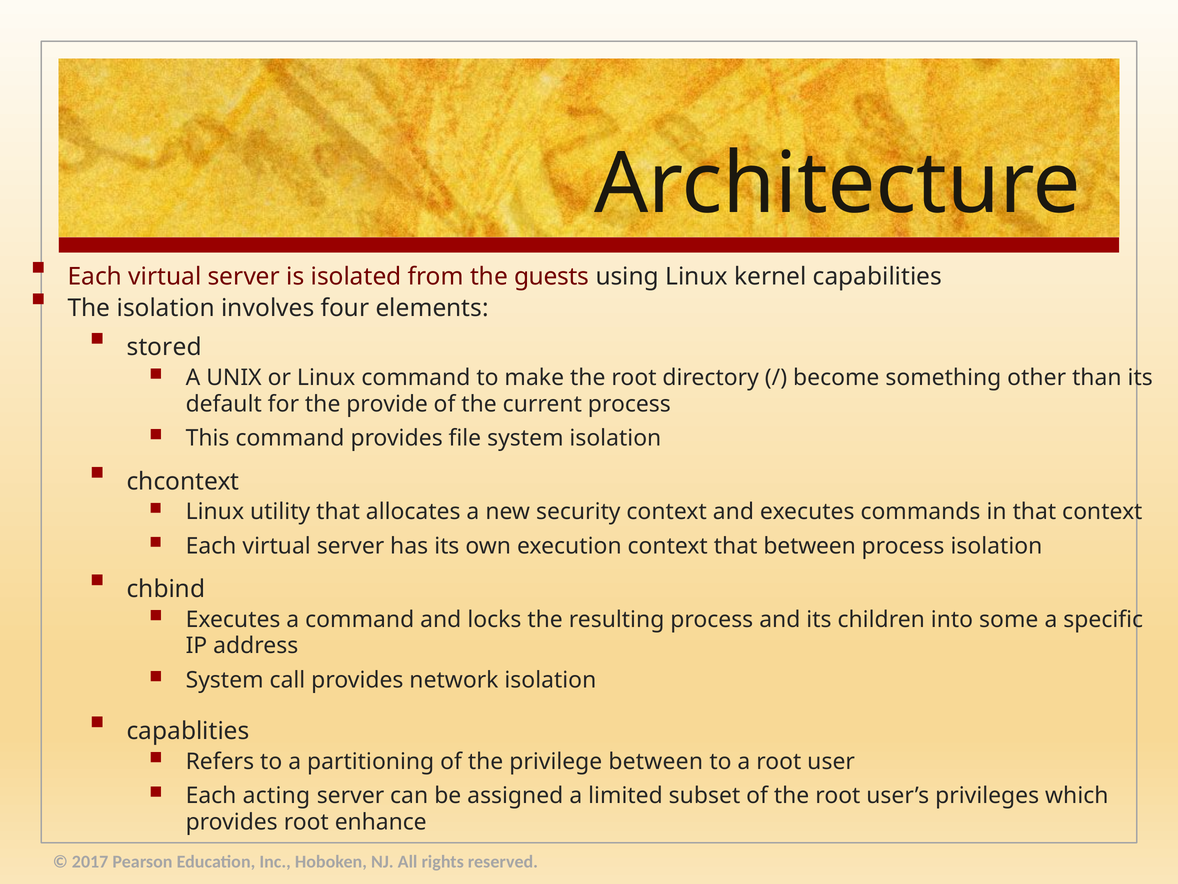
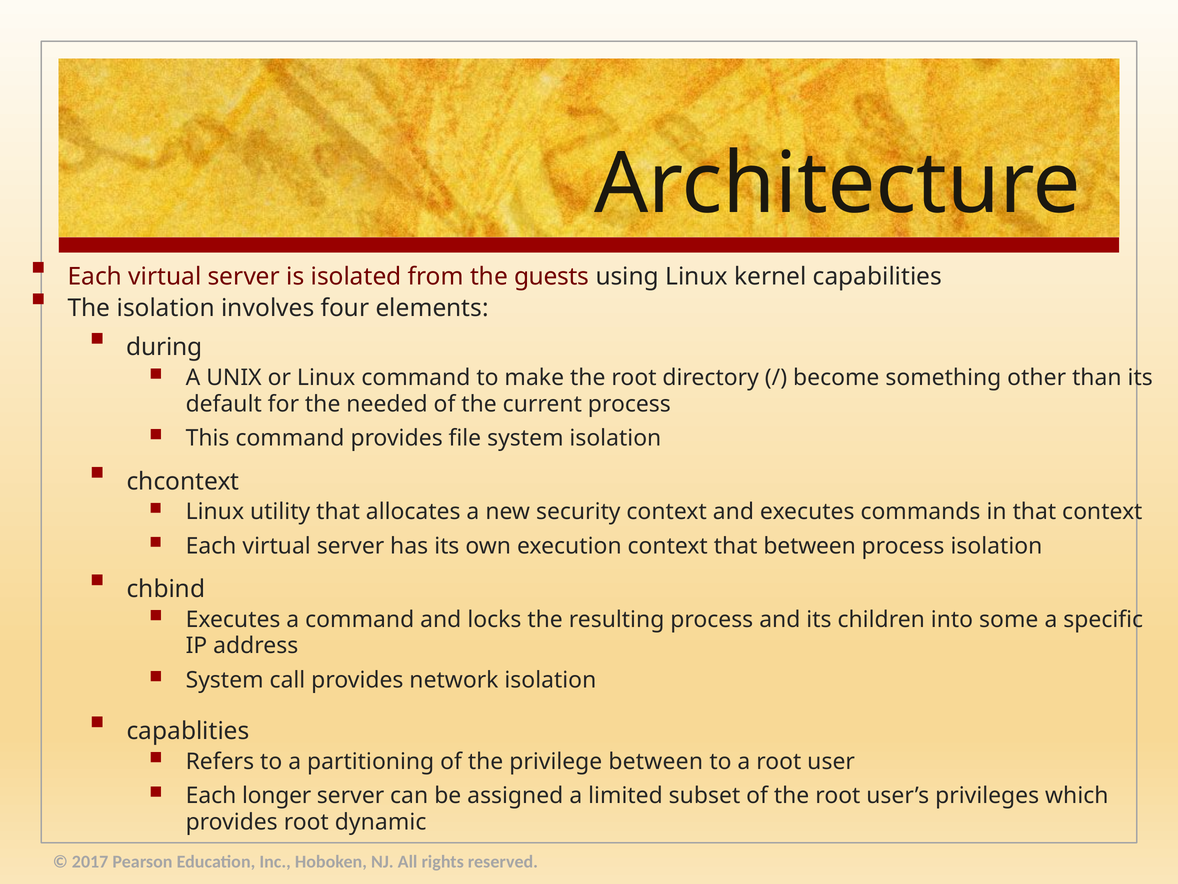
stored: stored -> during (164, 347)
provide: provide -> needed (387, 404)
acting: acting -> longer (277, 795)
enhance: enhance -> dynamic (381, 822)
